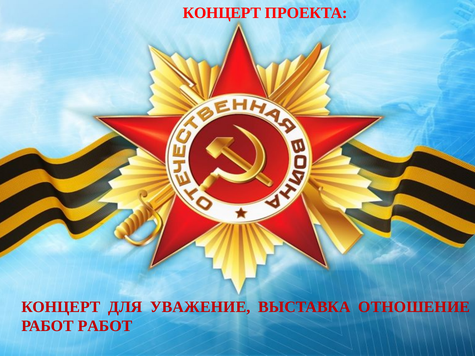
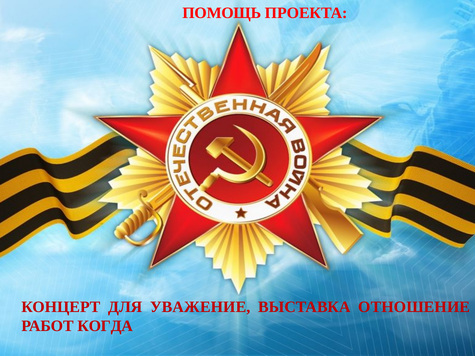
КОНЦЕРТ: КОНЦЕРТ -> ПОМОЩЬ (222, 13)
РАБОТ РАБОТ: РАБОТ -> КОГДА (105, 326)
